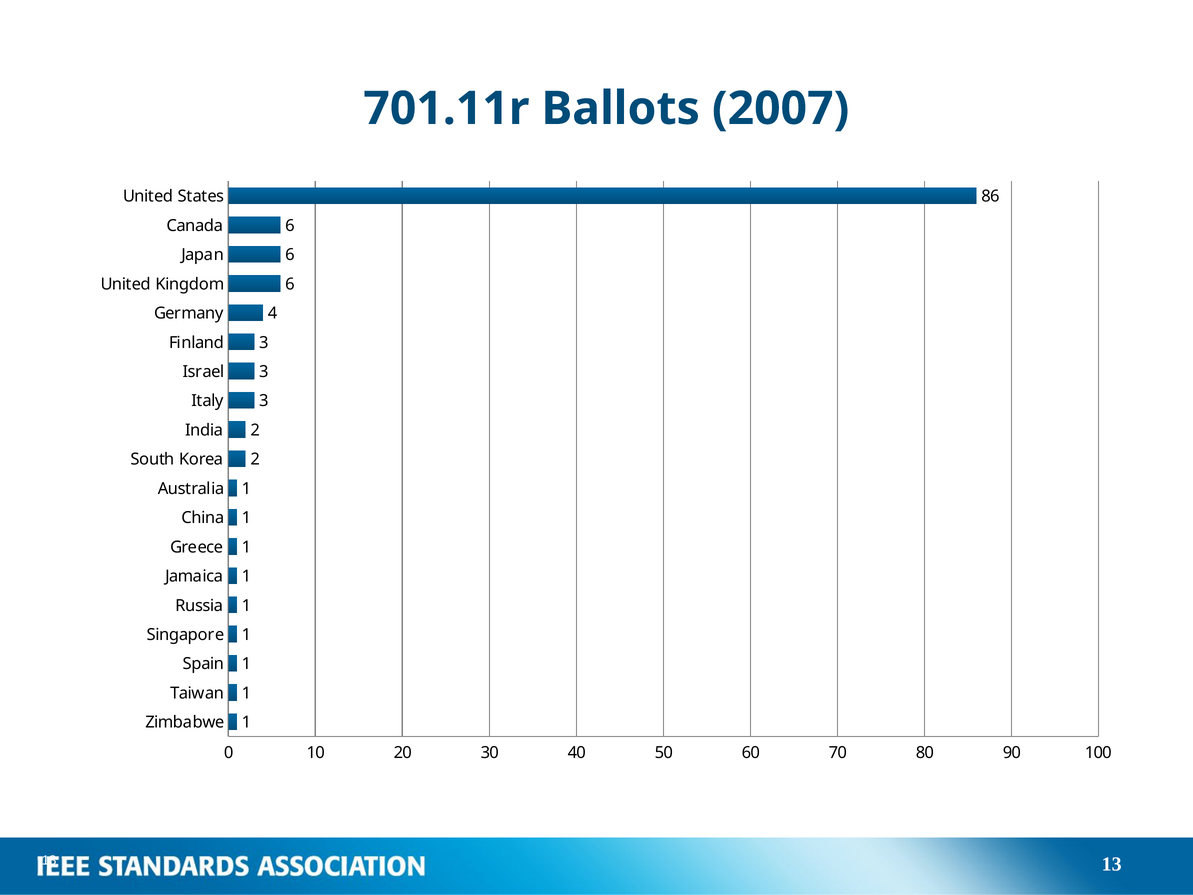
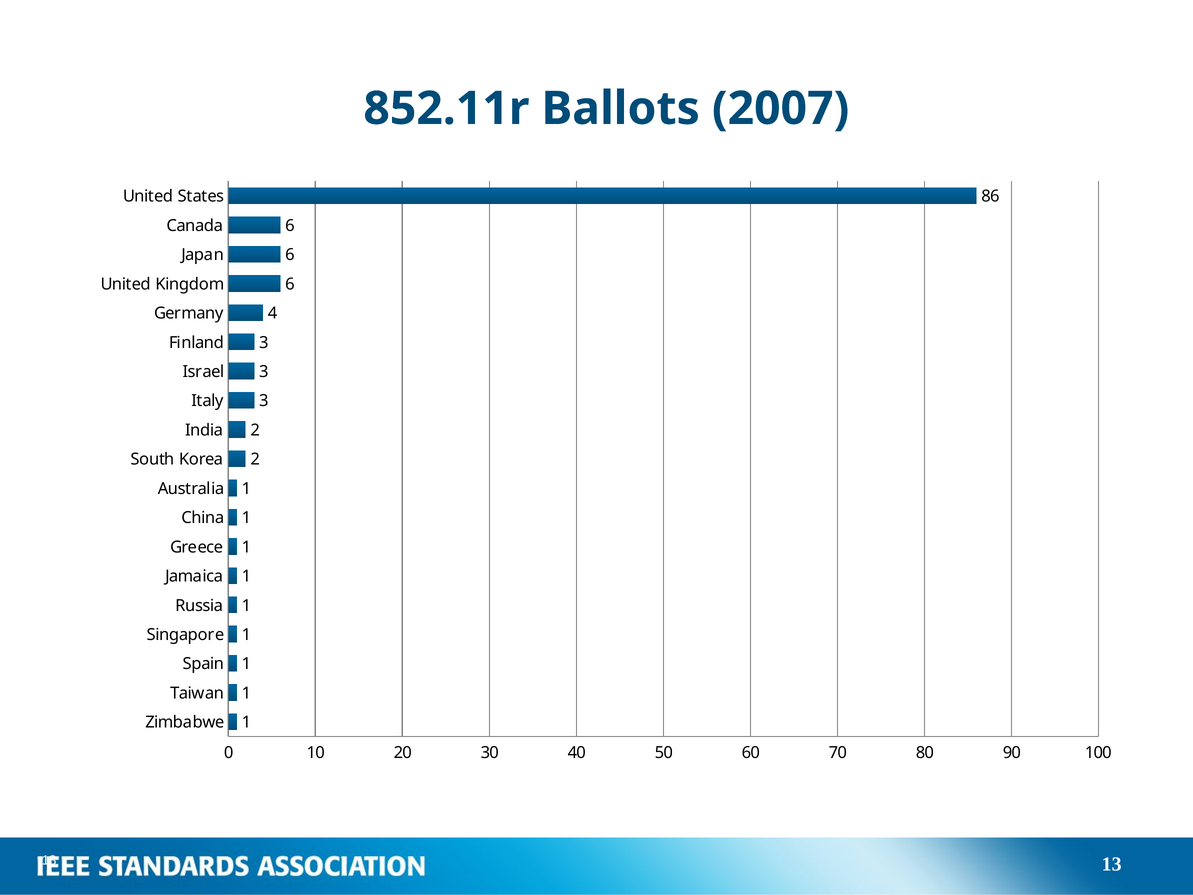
701.11r: 701.11r -> 852.11r (446, 109)
